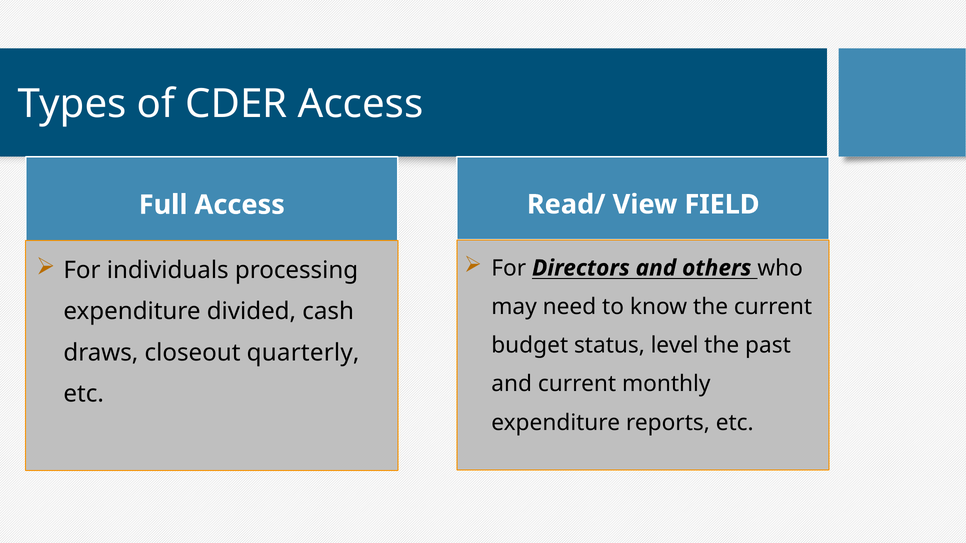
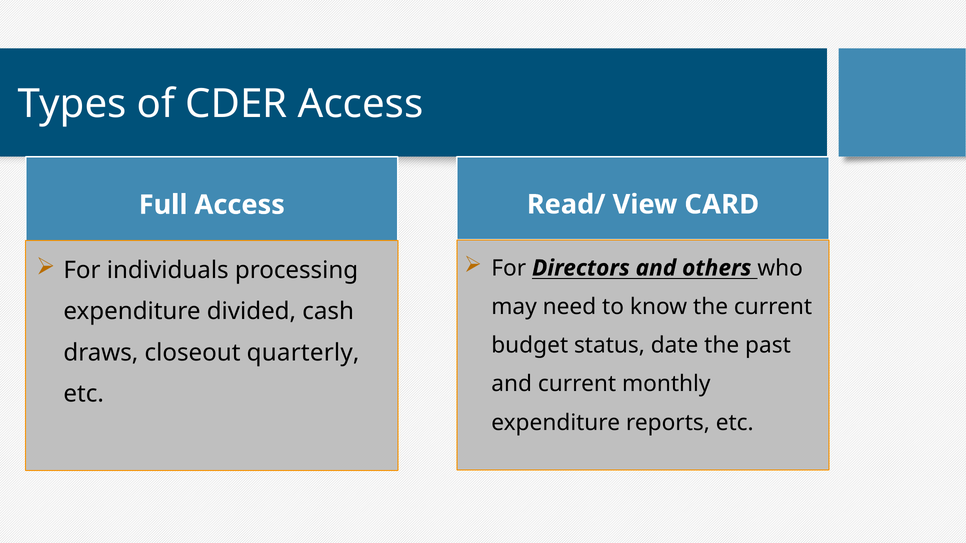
FIELD: FIELD -> CARD (722, 205)
level: level -> date (675, 346)
